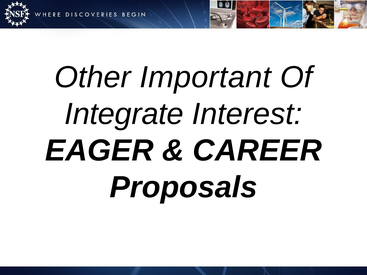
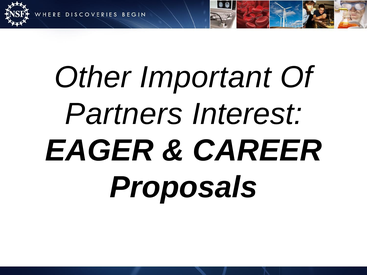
Integrate: Integrate -> Partners (124, 114)
